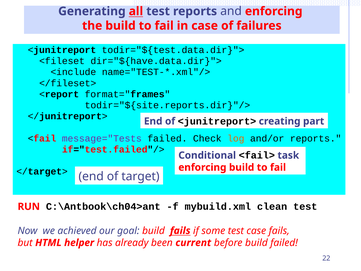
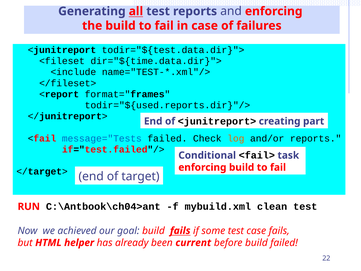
dir="${have.data.dir}">: dir="${have.data.dir}"> -> dir="${time.data.dir}"> (156, 61)
todir="${site.reports.dir}"/>: todir="${site.reports.dir}"/> -> todir="${used.reports.dir}"/> (167, 105)
message="Tests colour: purple -> blue (102, 138)
